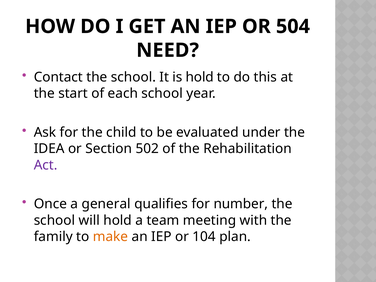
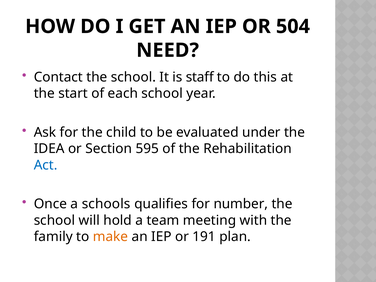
is hold: hold -> staff (200, 77)
502: 502 -> 595 (147, 149)
Act colour: purple -> blue (46, 165)
general: general -> schools (106, 204)
104: 104 -> 191 (204, 237)
